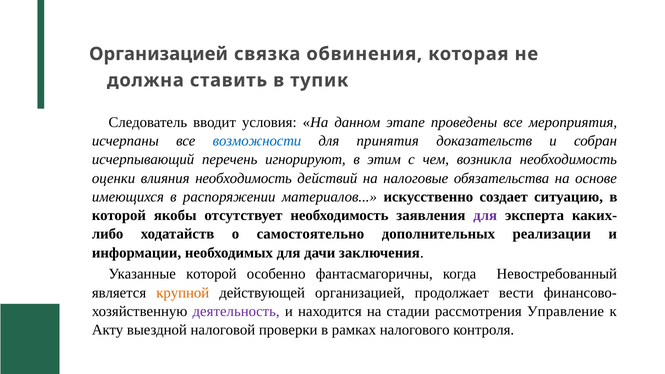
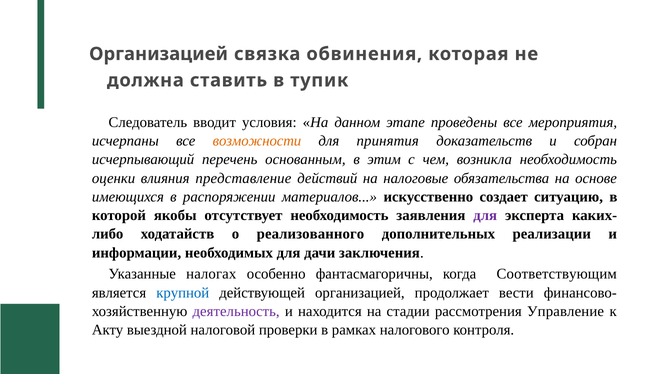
возможности colour: blue -> orange (257, 141)
игнорируют: игнорируют -> основанным (305, 160)
влияния необходимость: необходимость -> представление (243, 178)
самостоятельно: самостоятельно -> реализованного (310, 234)
Указанные которой: которой -> налогах (211, 274)
Невостребованный: Невостребованный -> Соответствующим (557, 274)
крупной colour: orange -> blue (183, 293)
